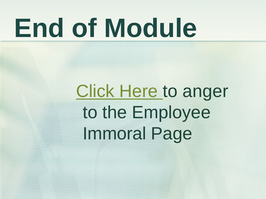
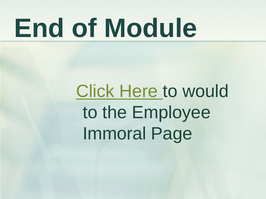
anger: anger -> would (206, 92)
